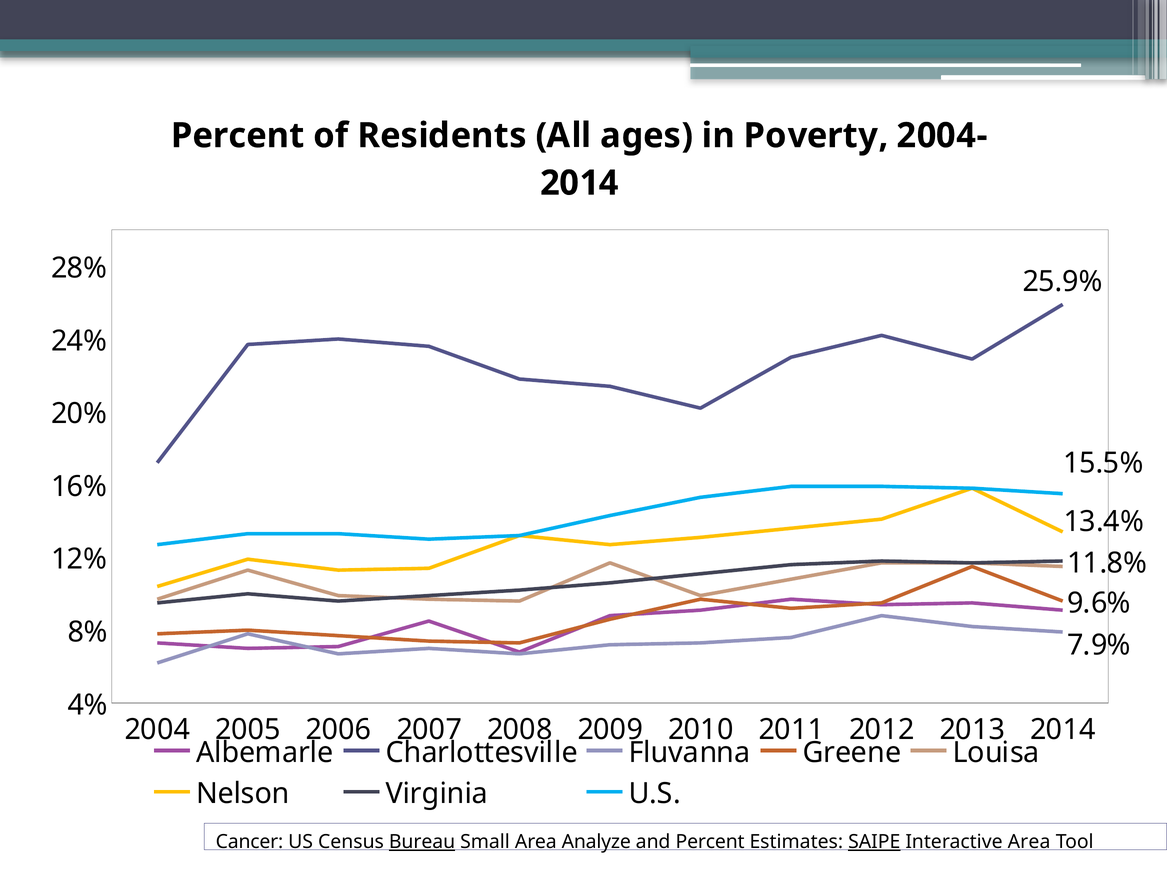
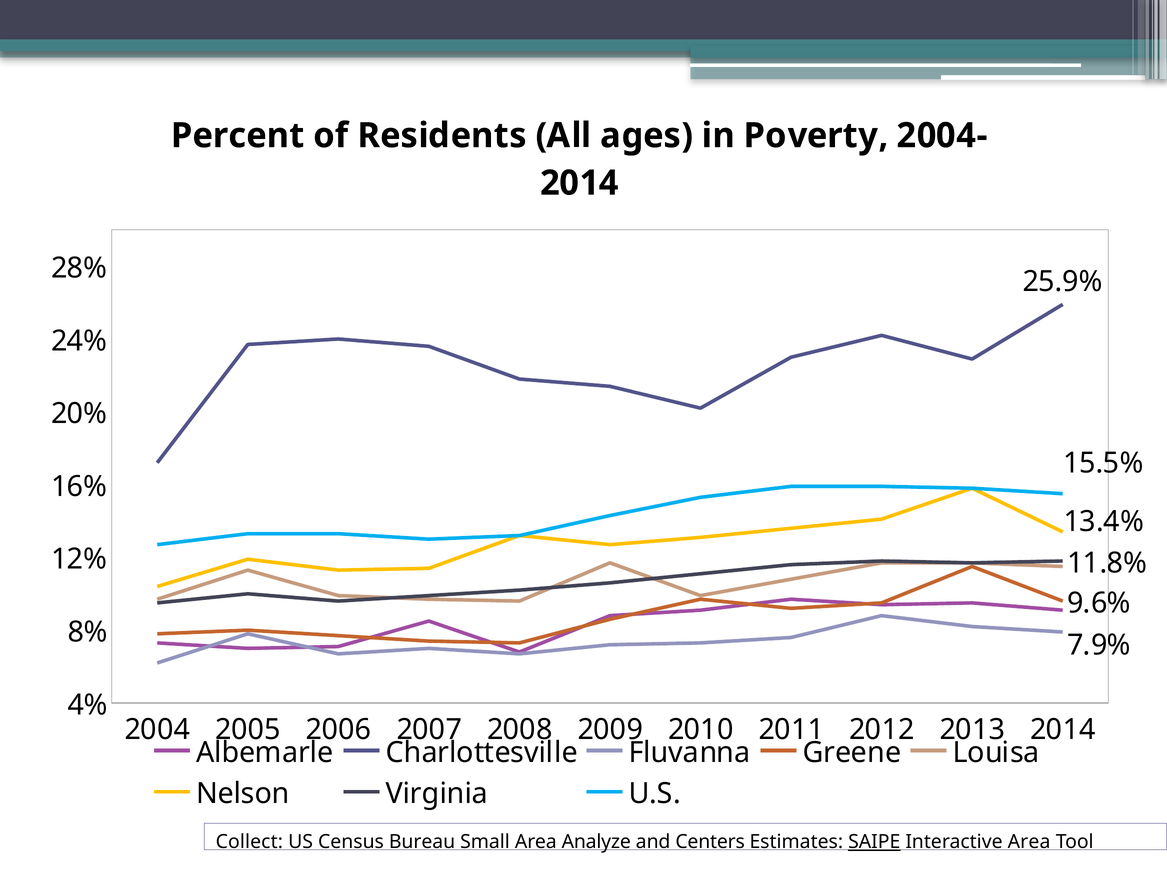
Cancer: Cancer -> Collect (249, 841)
Bureau underline: present -> none (422, 841)
and Percent: Percent -> Centers (710, 841)
